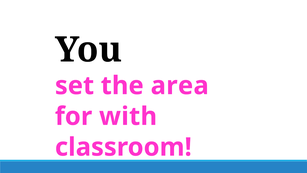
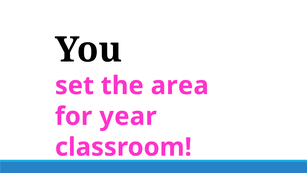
with: with -> year (128, 116)
